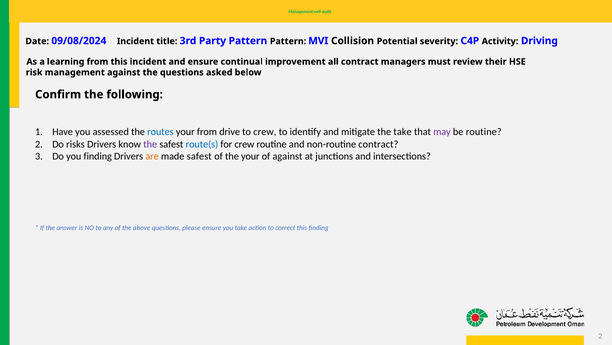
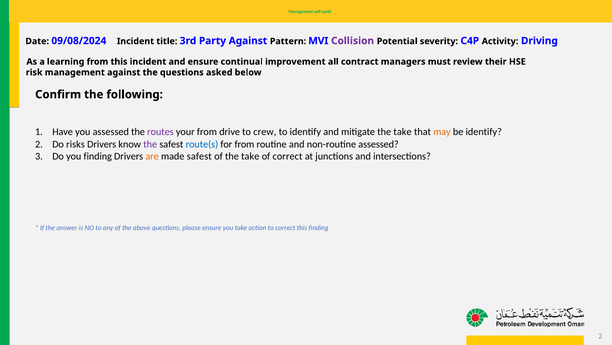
Party Pattern: Pattern -> Against (248, 41)
Collision colour: black -> purple (353, 41)
routes colour: blue -> purple (160, 132)
may colour: purple -> orange (442, 132)
be routine: routine -> identify (484, 132)
for crew: crew -> from (244, 144)
non-routine contract: contract -> assessed (378, 144)
of the your: your -> take (250, 156)
of against: against -> correct (288, 156)
